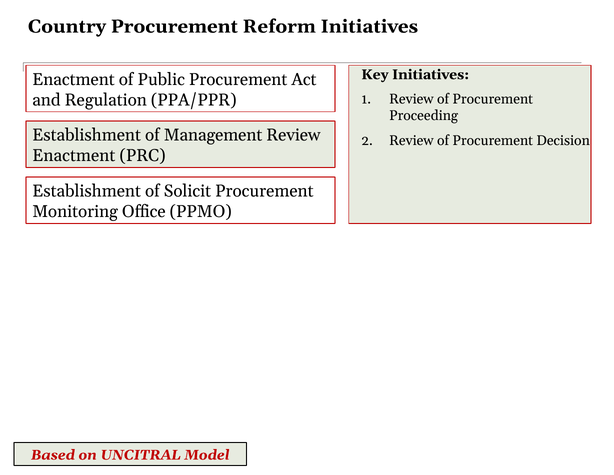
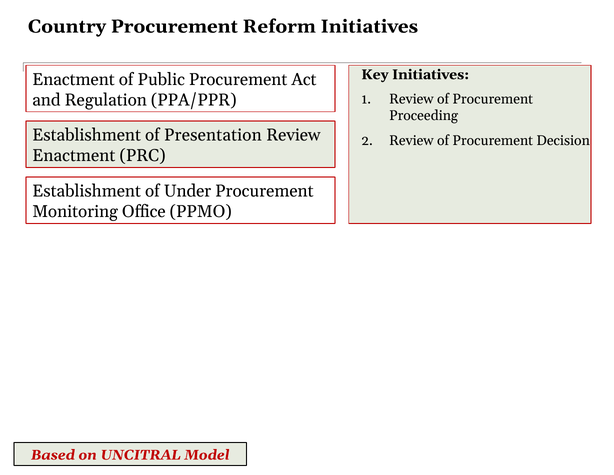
Management: Management -> Presentation (213, 135)
Solicit: Solicit -> Under (188, 191)
